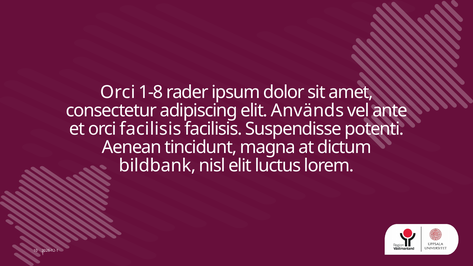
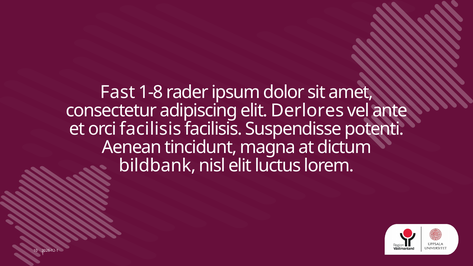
Orci: Orci -> Fast (118, 92)
Används: Används -> Derlores (307, 111)
